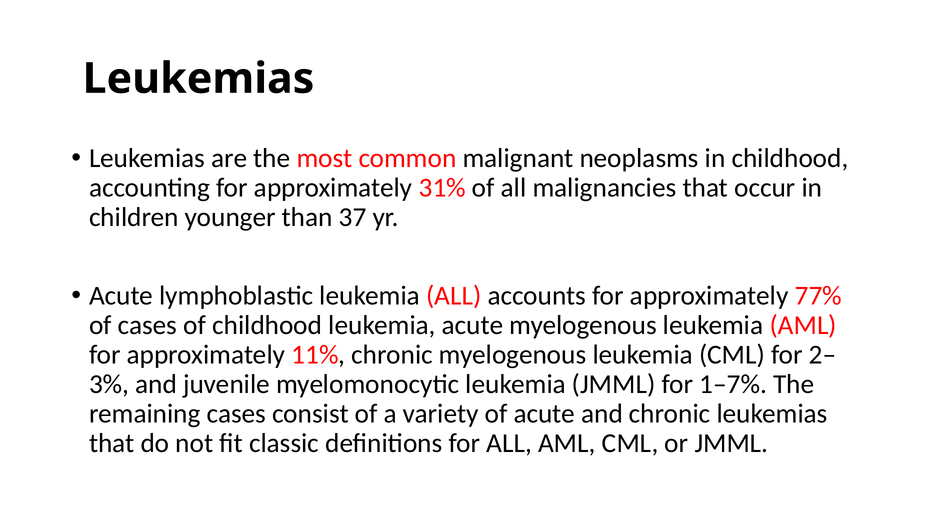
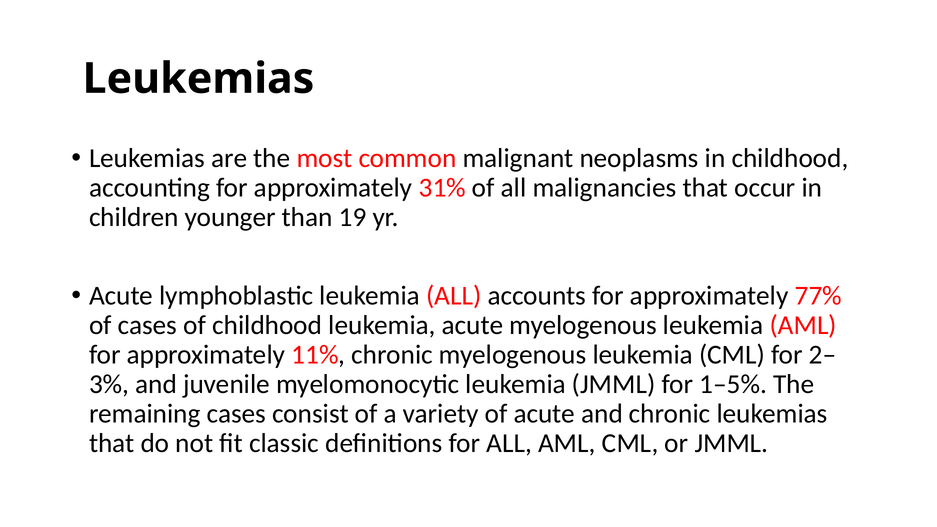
37: 37 -> 19 (353, 217)
1–7%: 1–7% -> 1–5% (733, 384)
